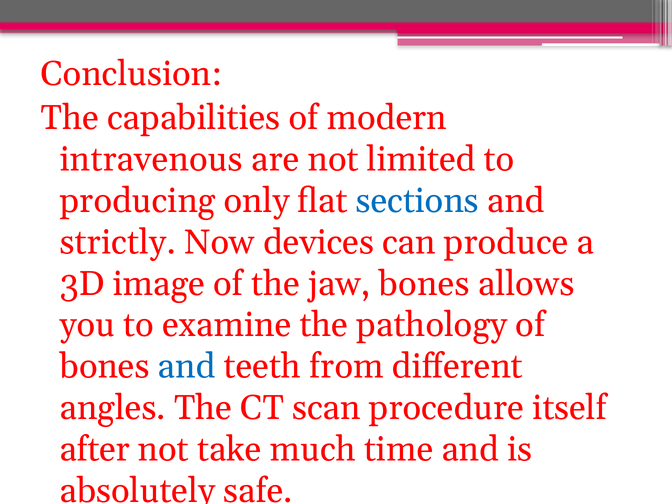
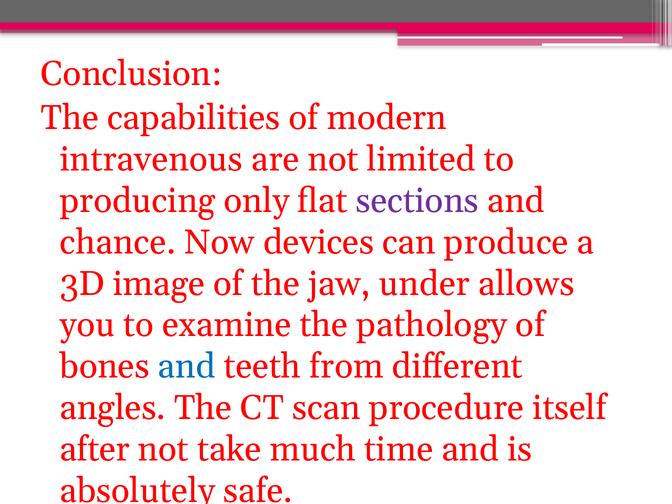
sections colour: blue -> purple (417, 201)
strictly: strictly -> chance (118, 242)
jaw bones: bones -> under (424, 284)
